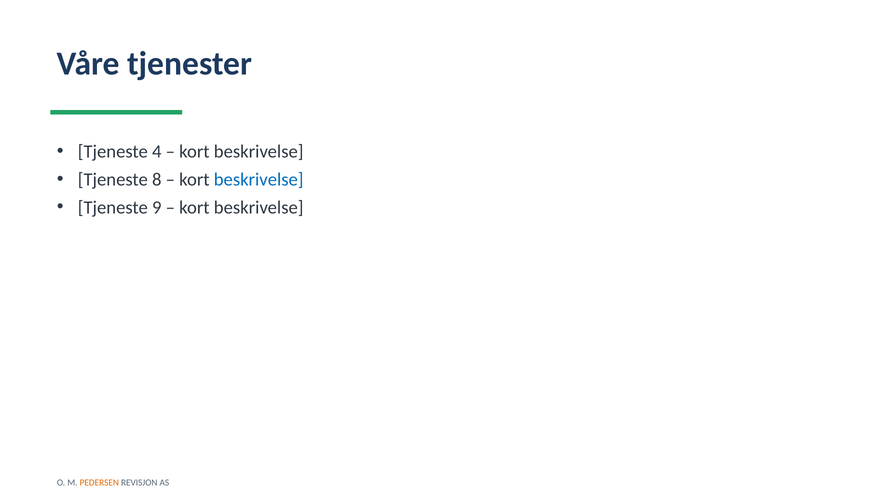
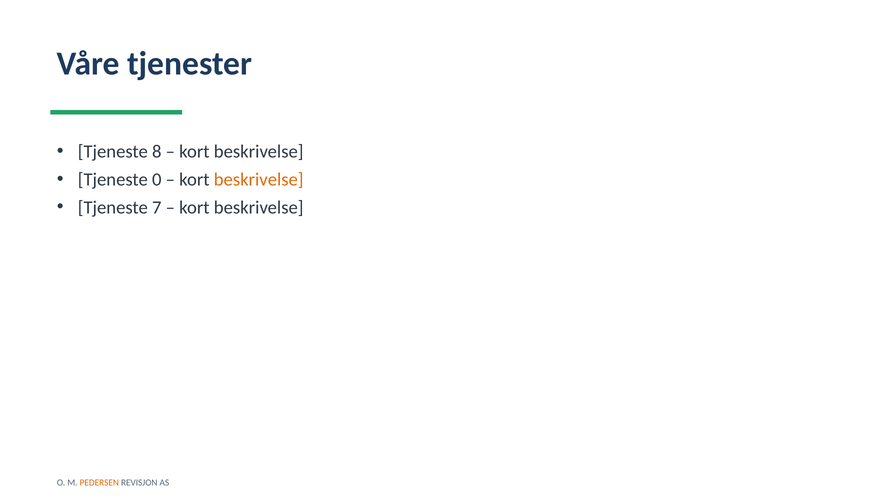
4: 4 -> 8 (157, 151)
8: 8 -> 0 (157, 179)
beskrivelse colour: blue -> orange (259, 179)
9: 9 -> 7 (157, 207)
